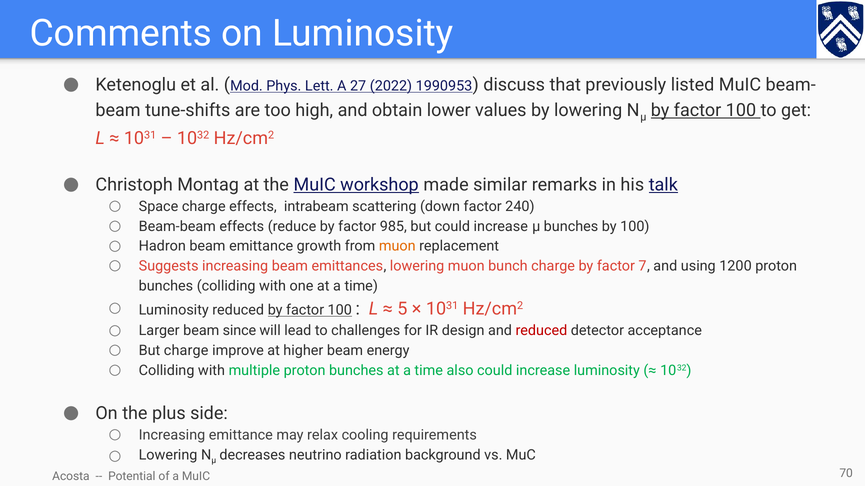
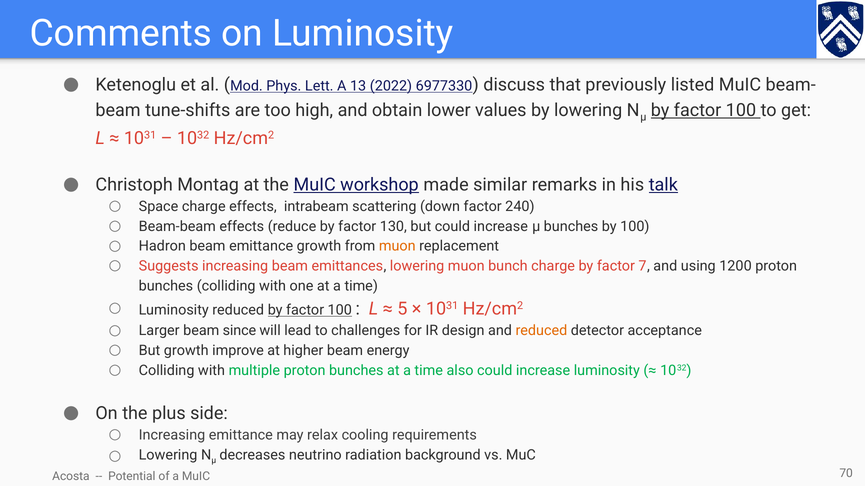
27: 27 -> 13 (358, 86)
1990953: 1990953 -> 6977330 (444, 86)
985: 985 -> 130 (393, 227)
reduced colour: red -> orange (541, 331)
But charge: charge -> growth (186, 351)
